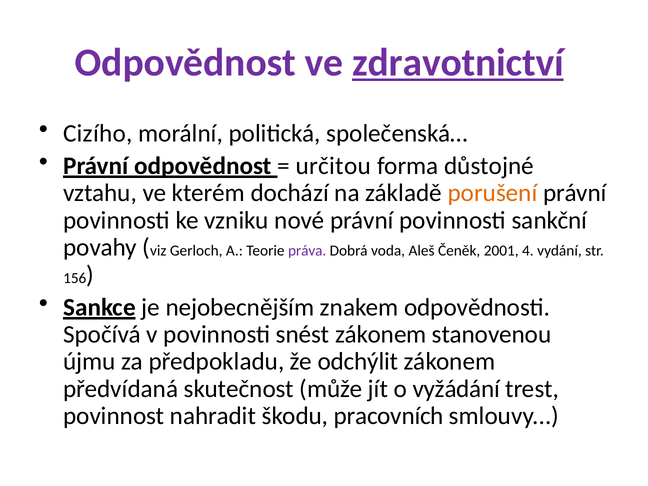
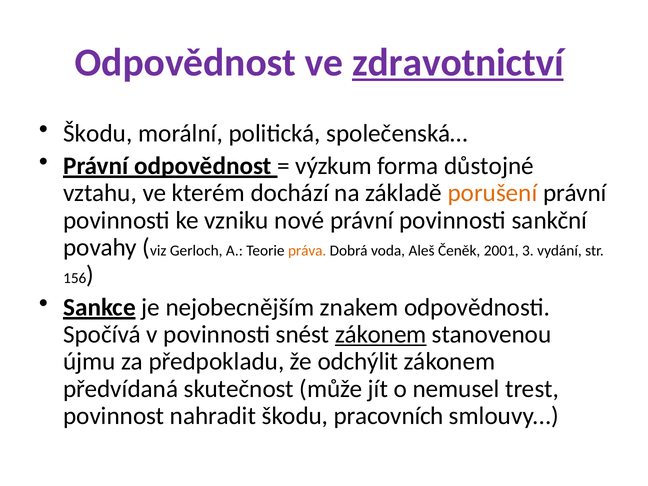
Cizího: Cizího -> Škodu (98, 134)
určitou: určitou -> výzkum (334, 166)
práva colour: purple -> orange (307, 251)
4: 4 -> 3 (528, 251)
zákonem underline: none -> present (381, 334)
vyžádání: vyžádání -> nemusel (456, 389)
